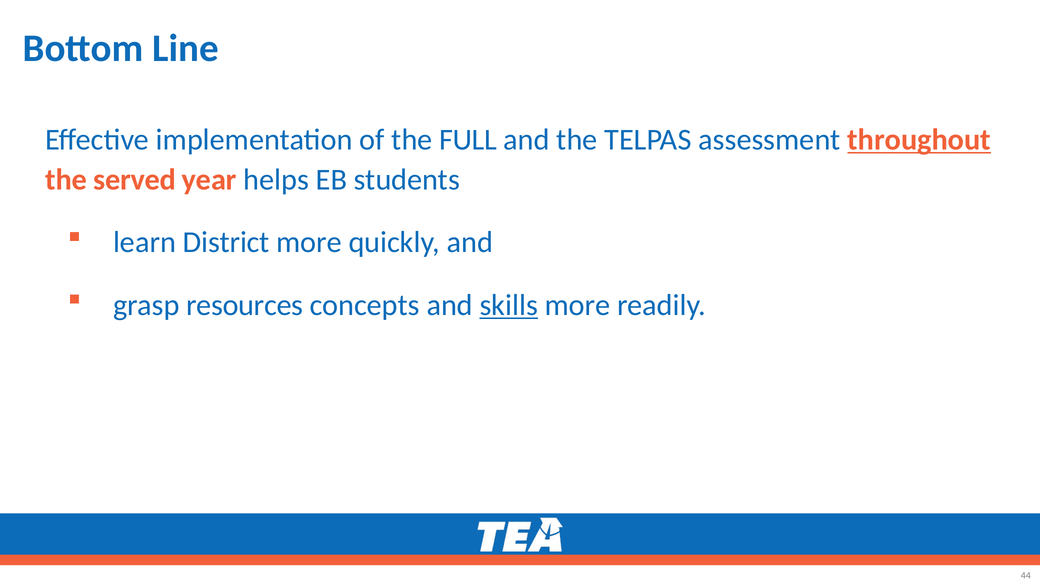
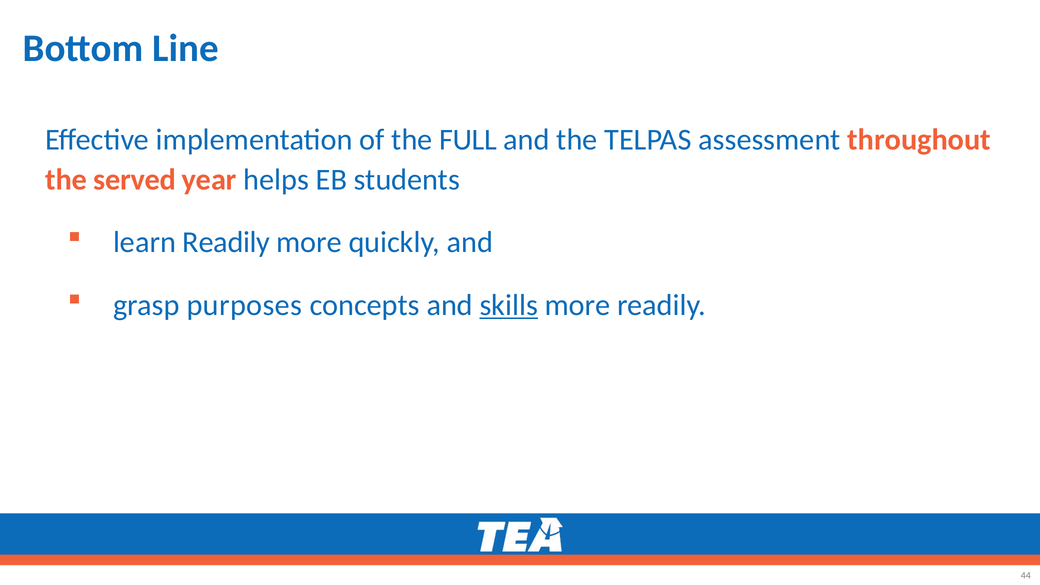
throughout underline: present -> none (919, 140)
learn District: District -> Readily (226, 242)
resources: resources -> purposes (244, 305)
